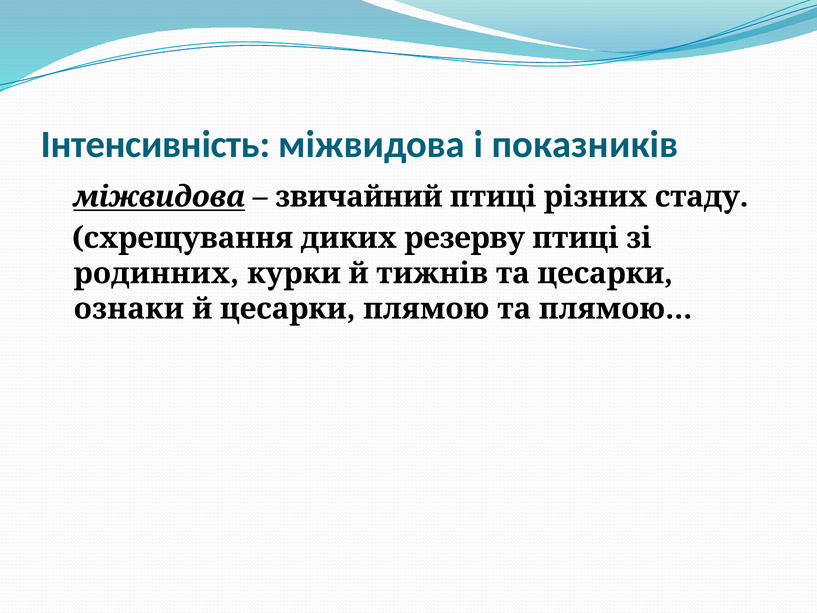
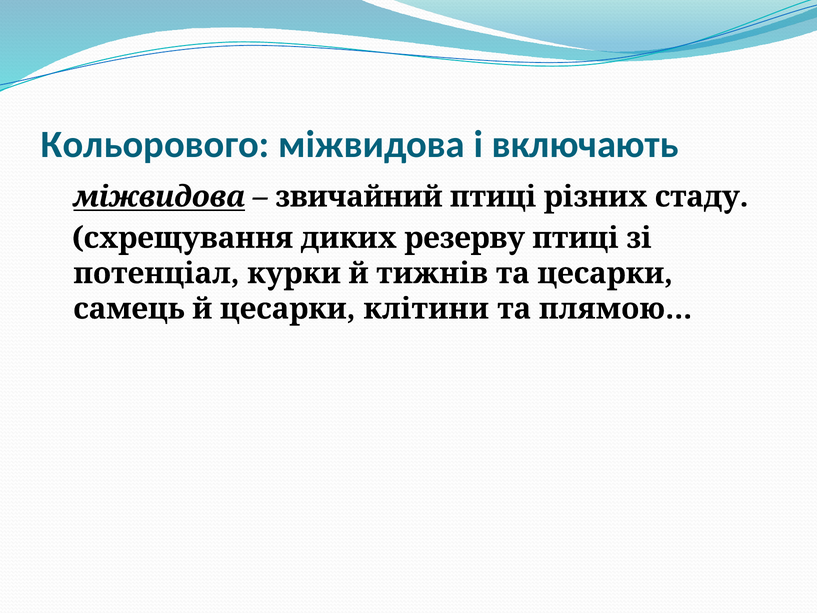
Інтенсивність: Інтенсивність -> Кольорового (155, 145)
показників: показників -> включають (585, 145)
родинних: родинних -> потенціал (156, 273)
ознаки: ознаки -> самець (129, 309)
плямою: плямою -> клітини (426, 309)
